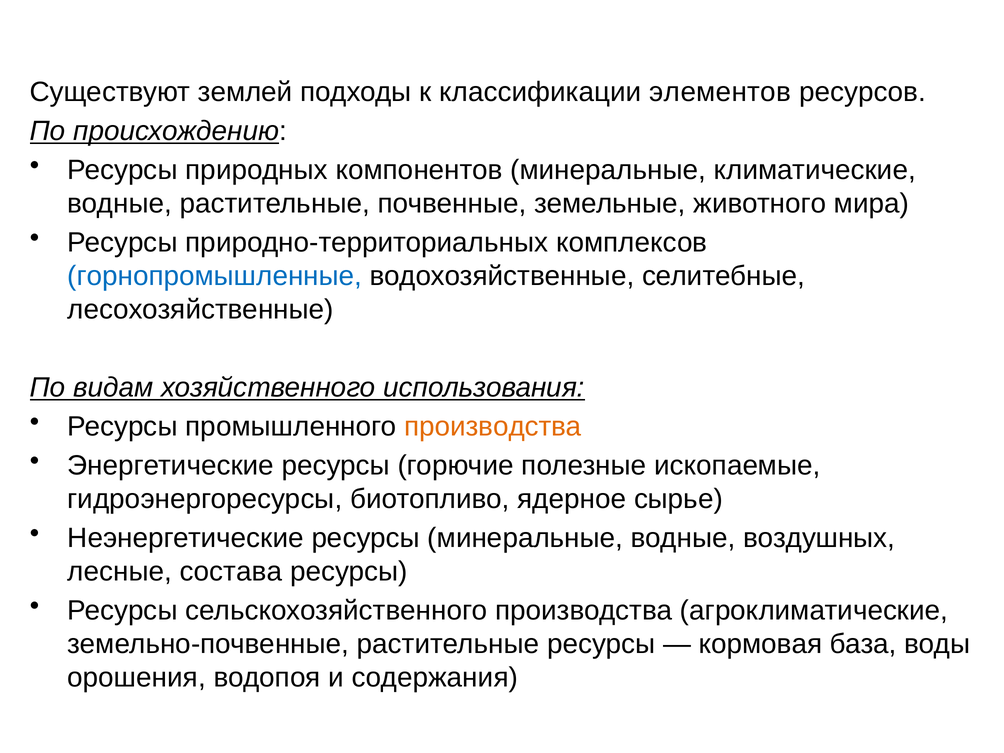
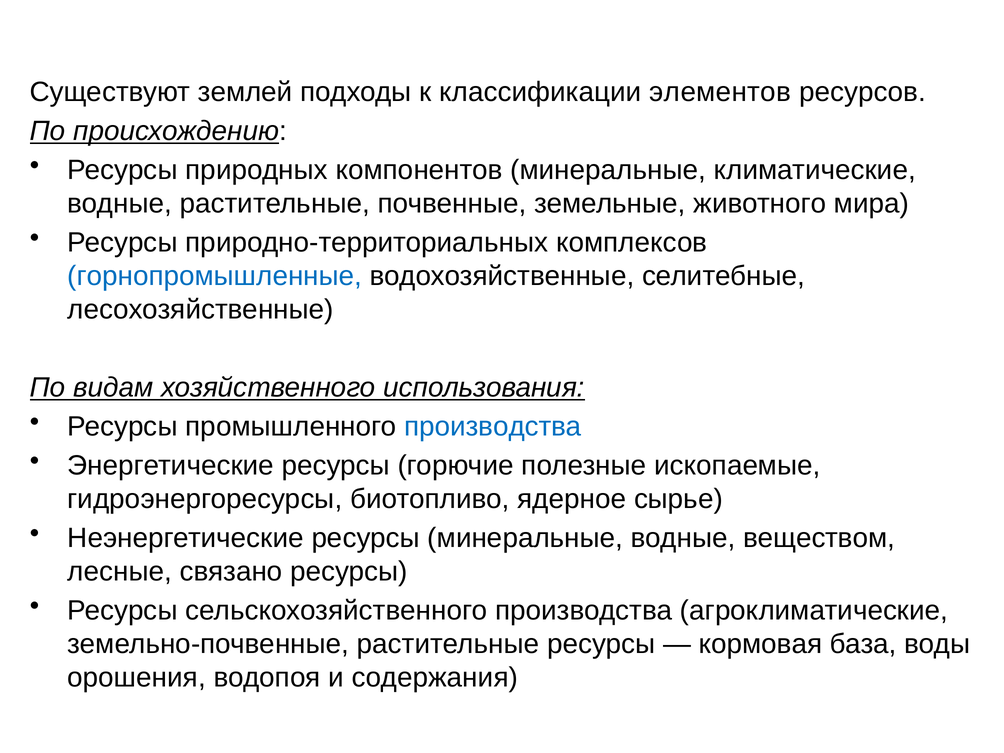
производства colour: orange -> blue (493, 427)
воздушных: воздушных -> веществом (819, 538)
состава: состава -> связано (231, 572)
